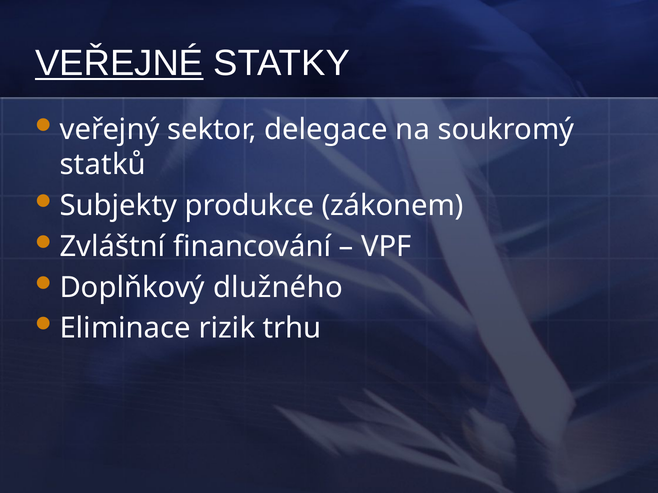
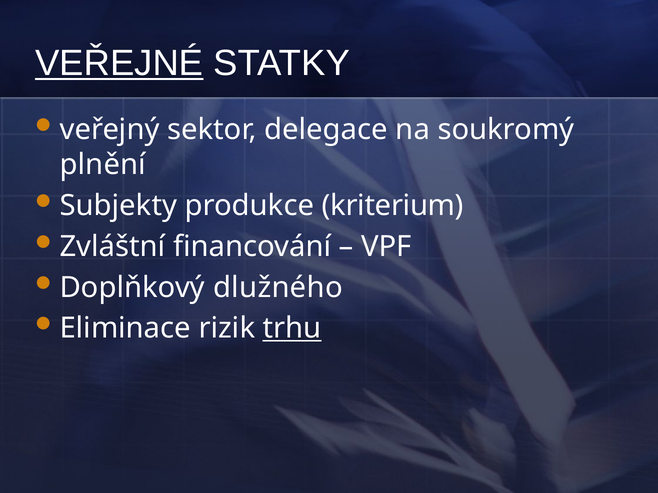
statků: statků -> plnění (103, 165)
zákonem: zákonem -> kriterium (393, 206)
trhu underline: none -> present (292, 329)
